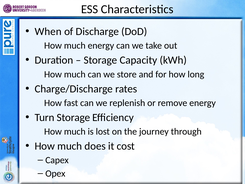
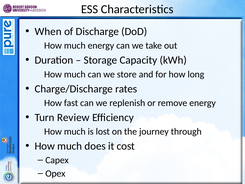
Turn Storage: Storage -> Review (73, 117)
